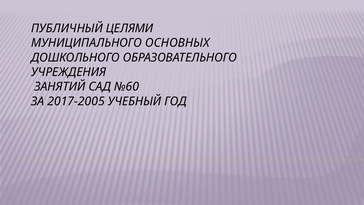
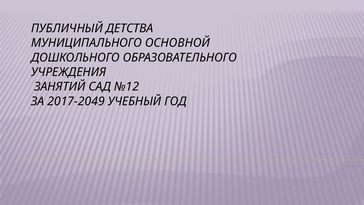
ЦЕЛЯМИ: ЦЕЛЯМИ -> ДЕТСТВА (130, 28)
ОСНОВНЫХ: ОСНОВНЫХ -> ОСНОВНОЙ (177, 43)
№60: №60 -> №12 (127, 87)
2017-2005: 2017-2005 -> 2017-2049 (76, 101)
